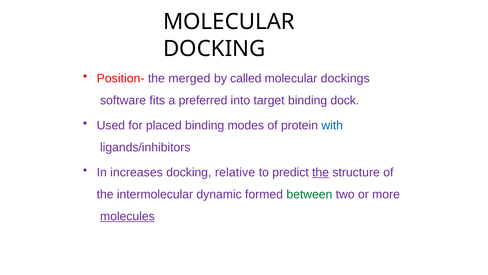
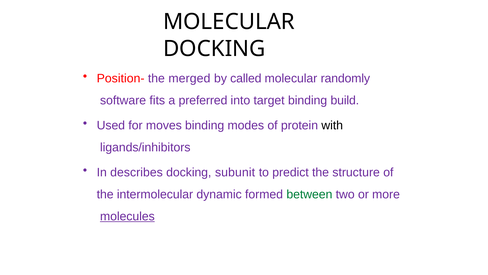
dockings: dockings -> randomly (345, 78)
dock: dock -> build (345, 100)
placed: placed -> moves (164, 125)
with colour: blue -> black (332, 125)
increases: increases -> describes (137, 172)
relative: relative -> subunit (235, 172)
the underline: present -> none (321, 172)
